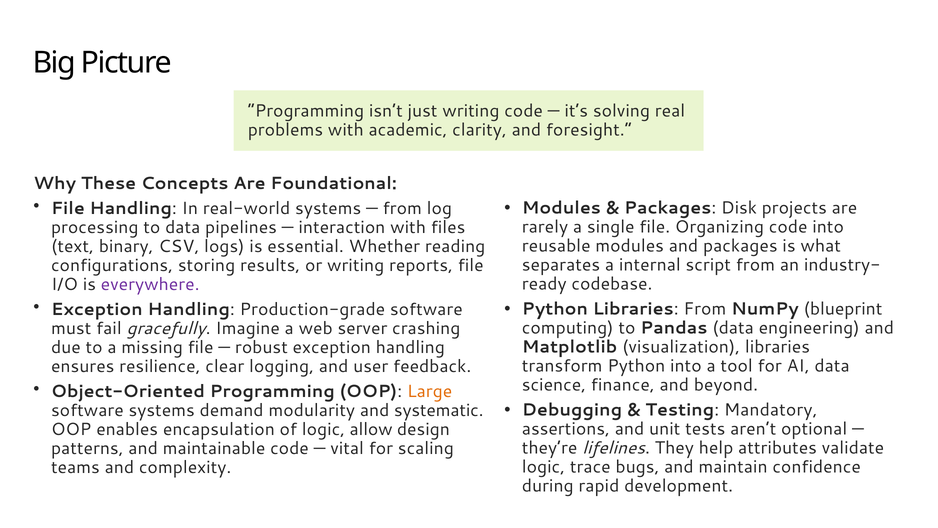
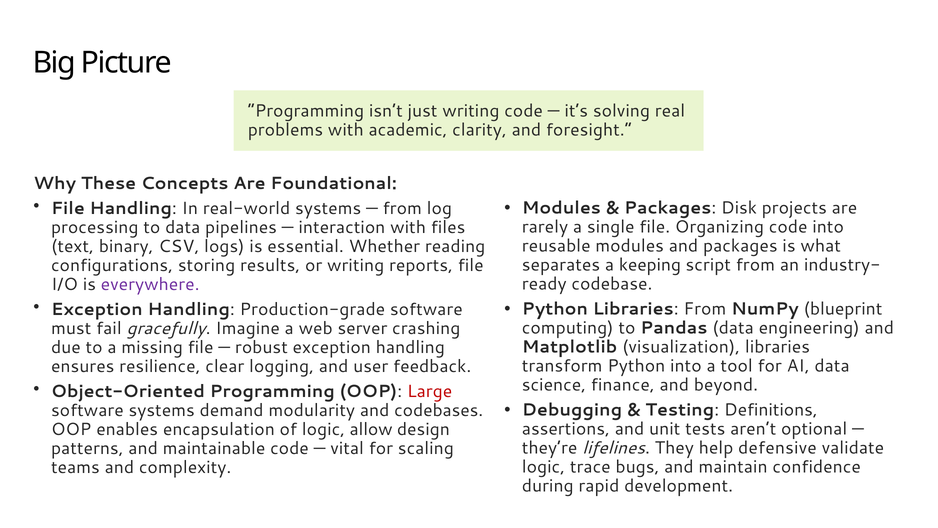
internal: internal -> keeping (650, 265)
Large colour: orange -> red (430, 391)
Mandatory: Mandatory -> Definitions (771, 410)
systematic: systematic -> codebases (439, 410)
attributes: attributes -> defensive (777, 448)
